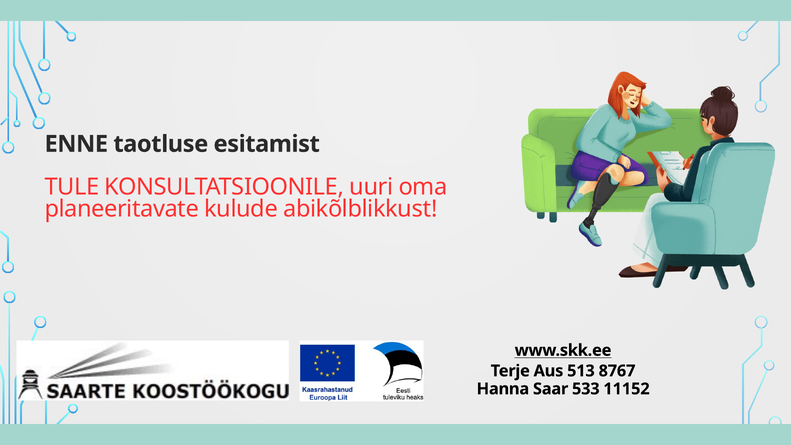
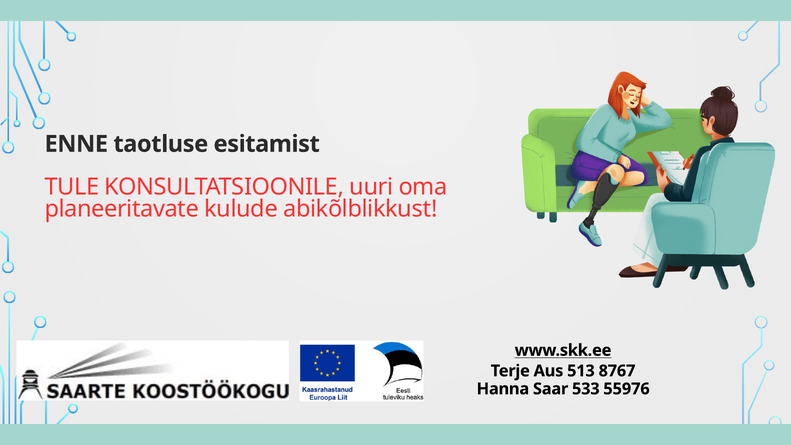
11152: 11152 -> 55976 (627, 389)
